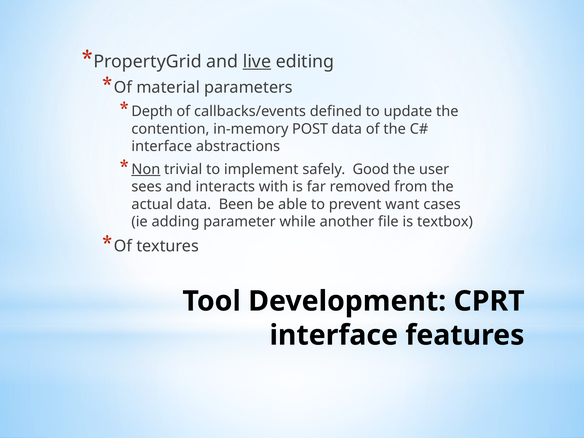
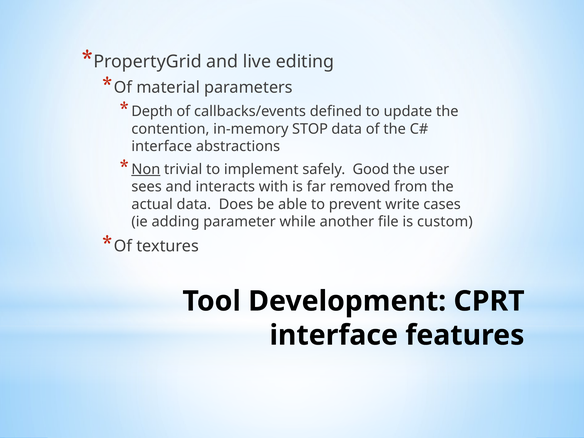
live underline: present -> none (257, 62)
POST: POST -> STOP (310, 129)
Been: Been -> Does (236, 204)
want: want -> write (402, 204)
textbox: textbox -> custom (445, 222)
